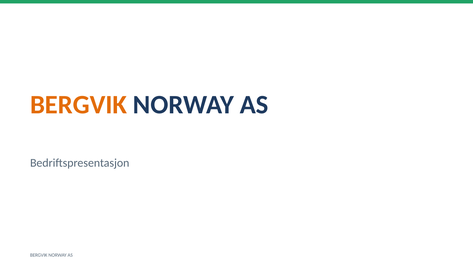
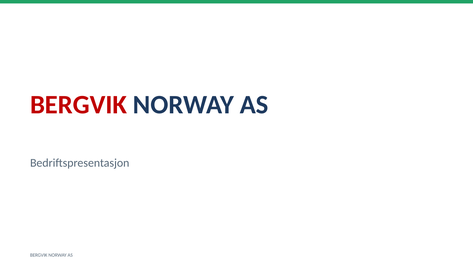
BERGVIK colour: orange -> red (79, 105)
